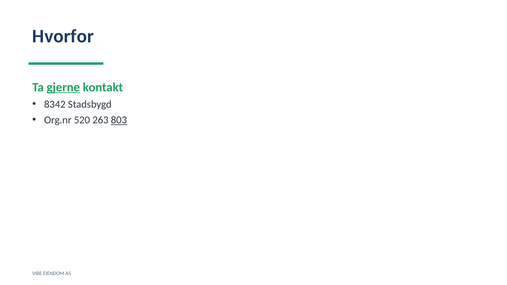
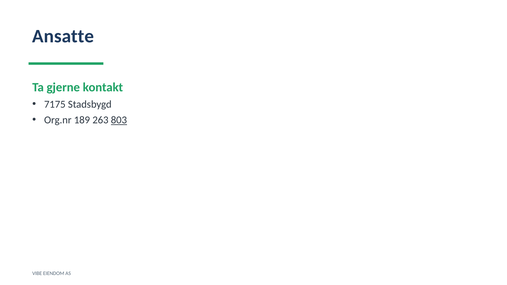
Hvorfor: Hvorfor -> Ansatte (63, 36)
gjerne underline: present -> none (63, 87)
8342: 8342 -> 7175 (55, 104)
520: 520 -> 189 (82, 120)
